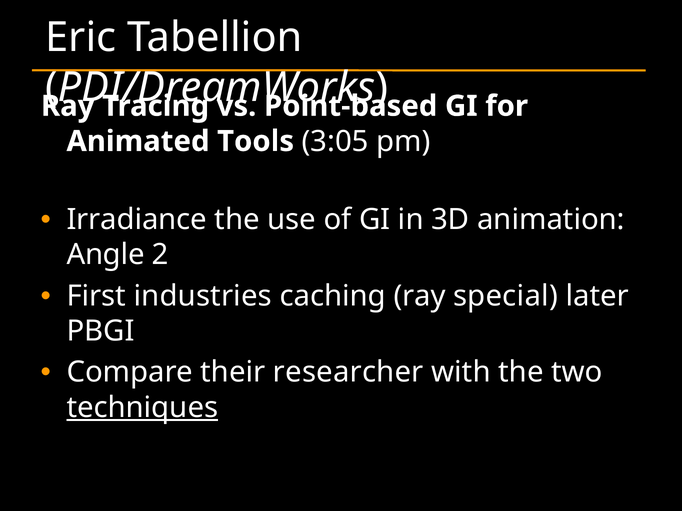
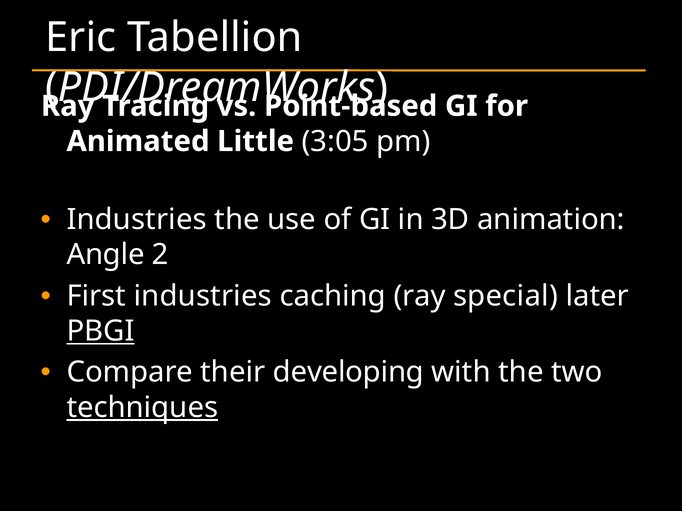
Tools: Tools -> Little (256, 141)
Irradiance: Irradiance -> Industries (137, 220)
PBGI underline: none -> present (101, 331)
researcher: researcher -> developing (348, 373)
